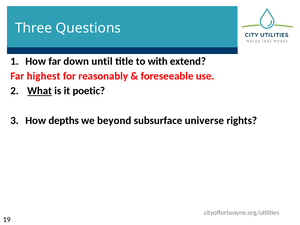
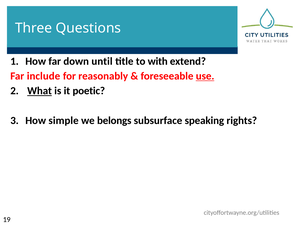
highest: highest -> include (43, 76)
use underline: none -> present (205, 76)
depths: depths -> simple (64, 121)
beyond: beyond -> belongs (114, 121)
universe: universe -> speaking (204, 121)
